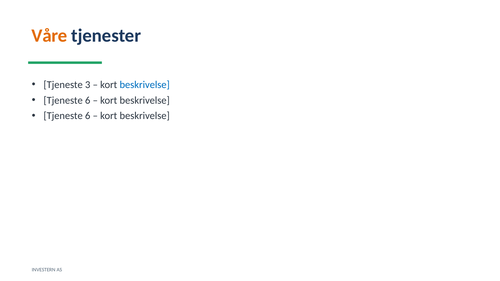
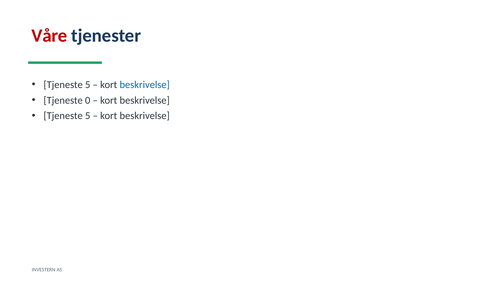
Våre colour: orange -> red (49, 36)
3: 3 -> 5 (88, 85)
6: 6 -> 0 (88, 100)
6: 6 -> 5 (88, 116)
